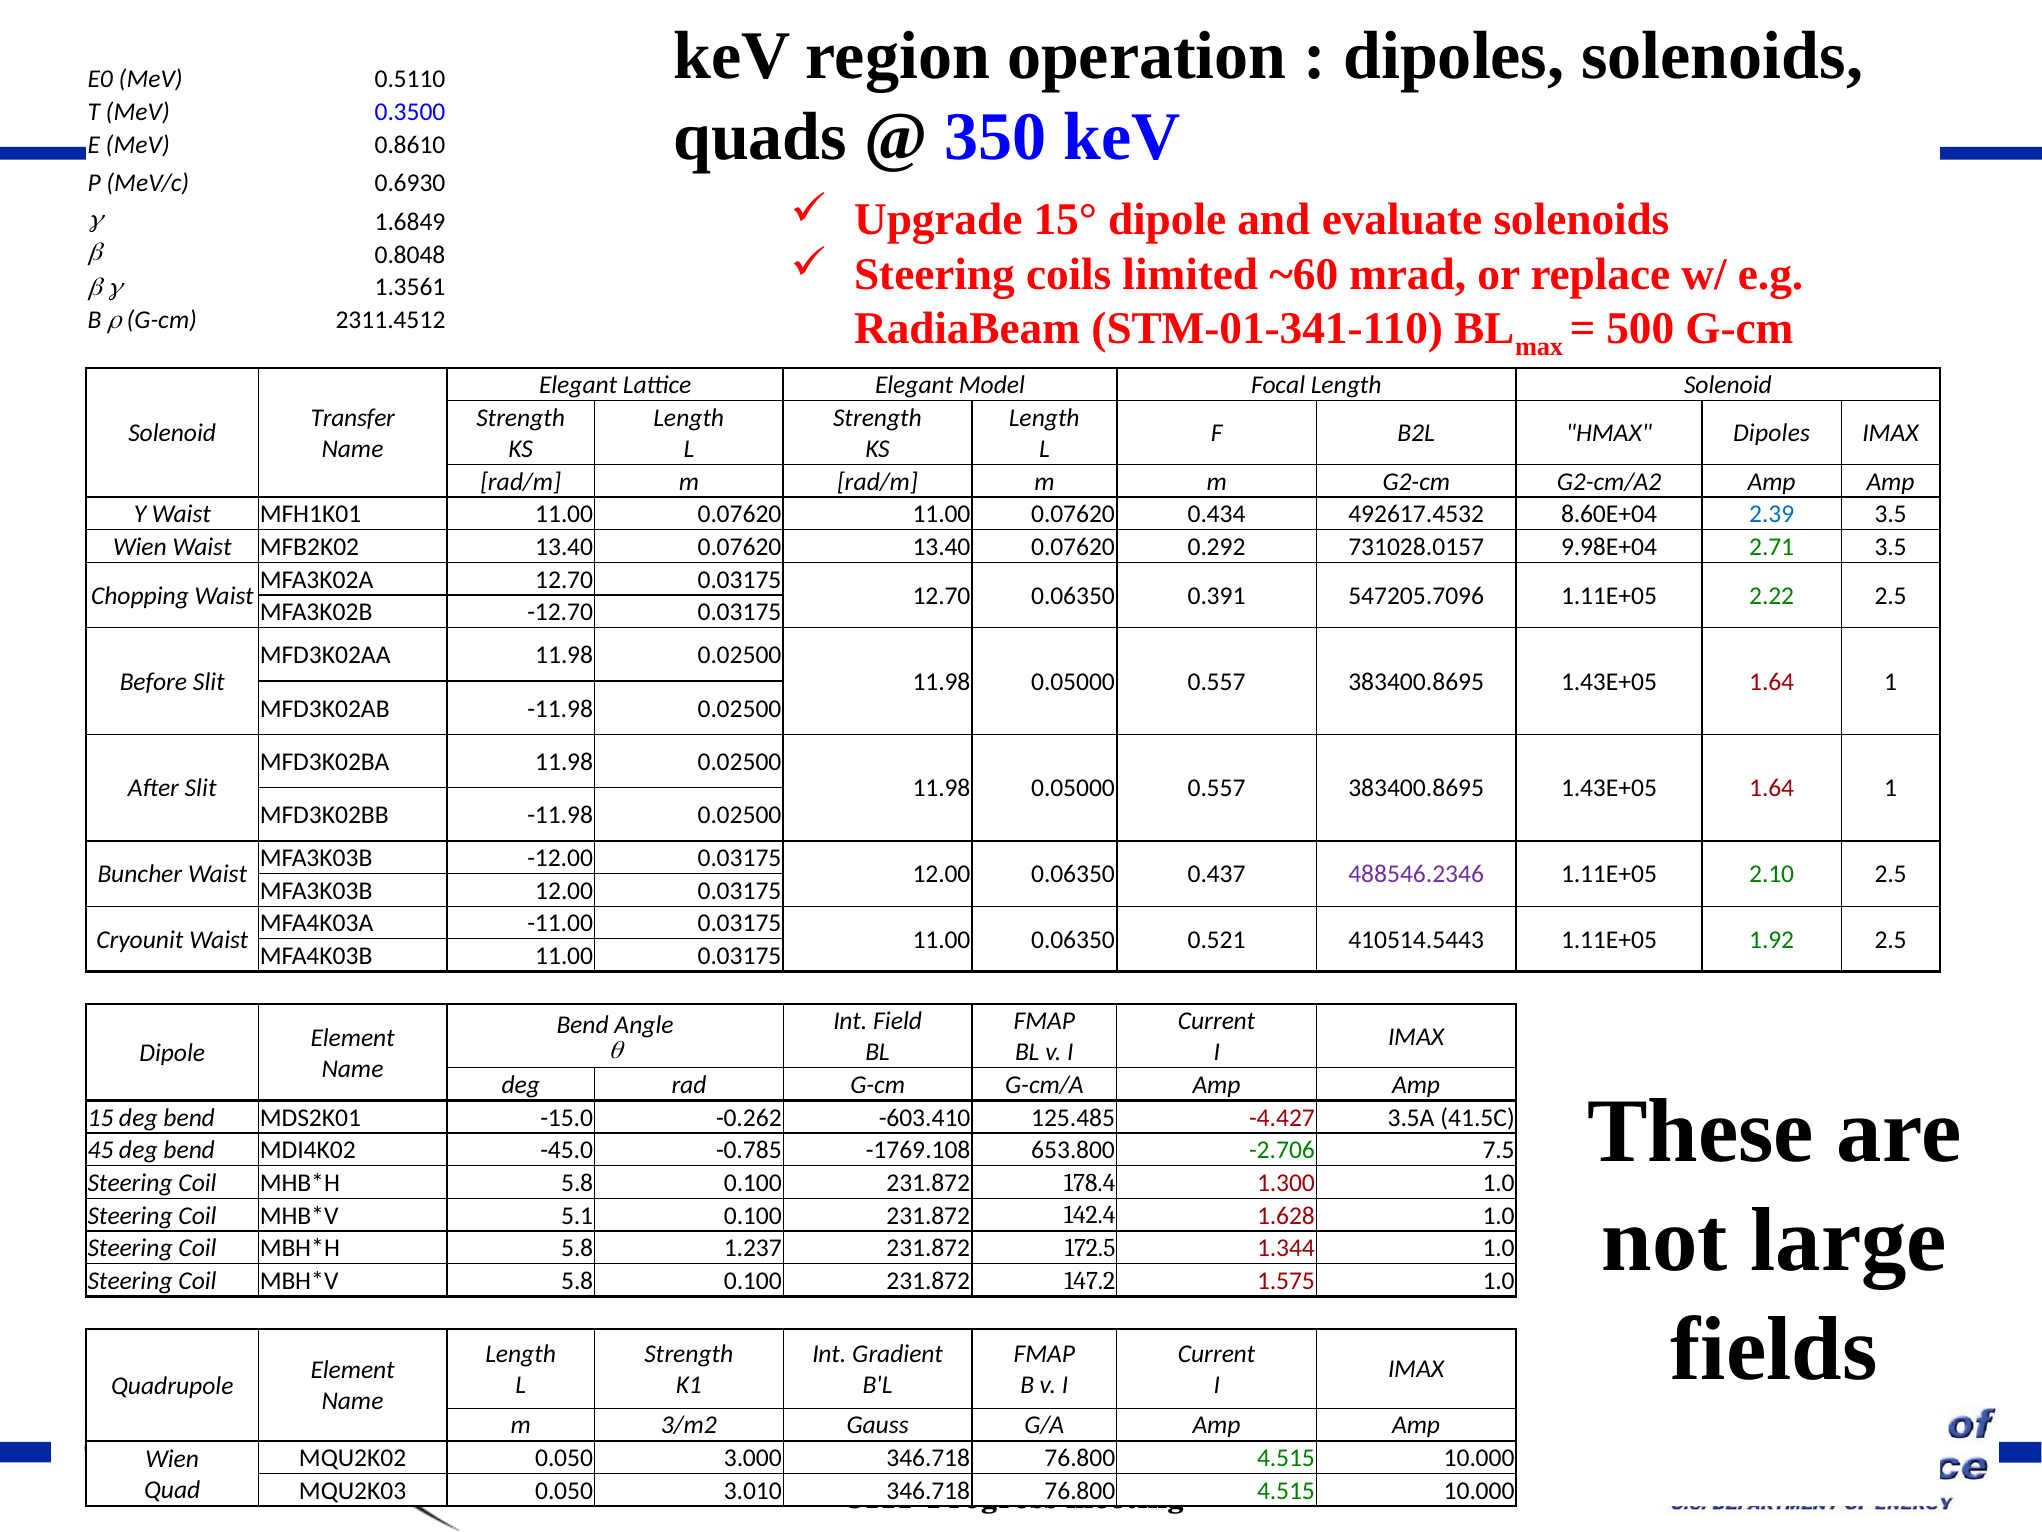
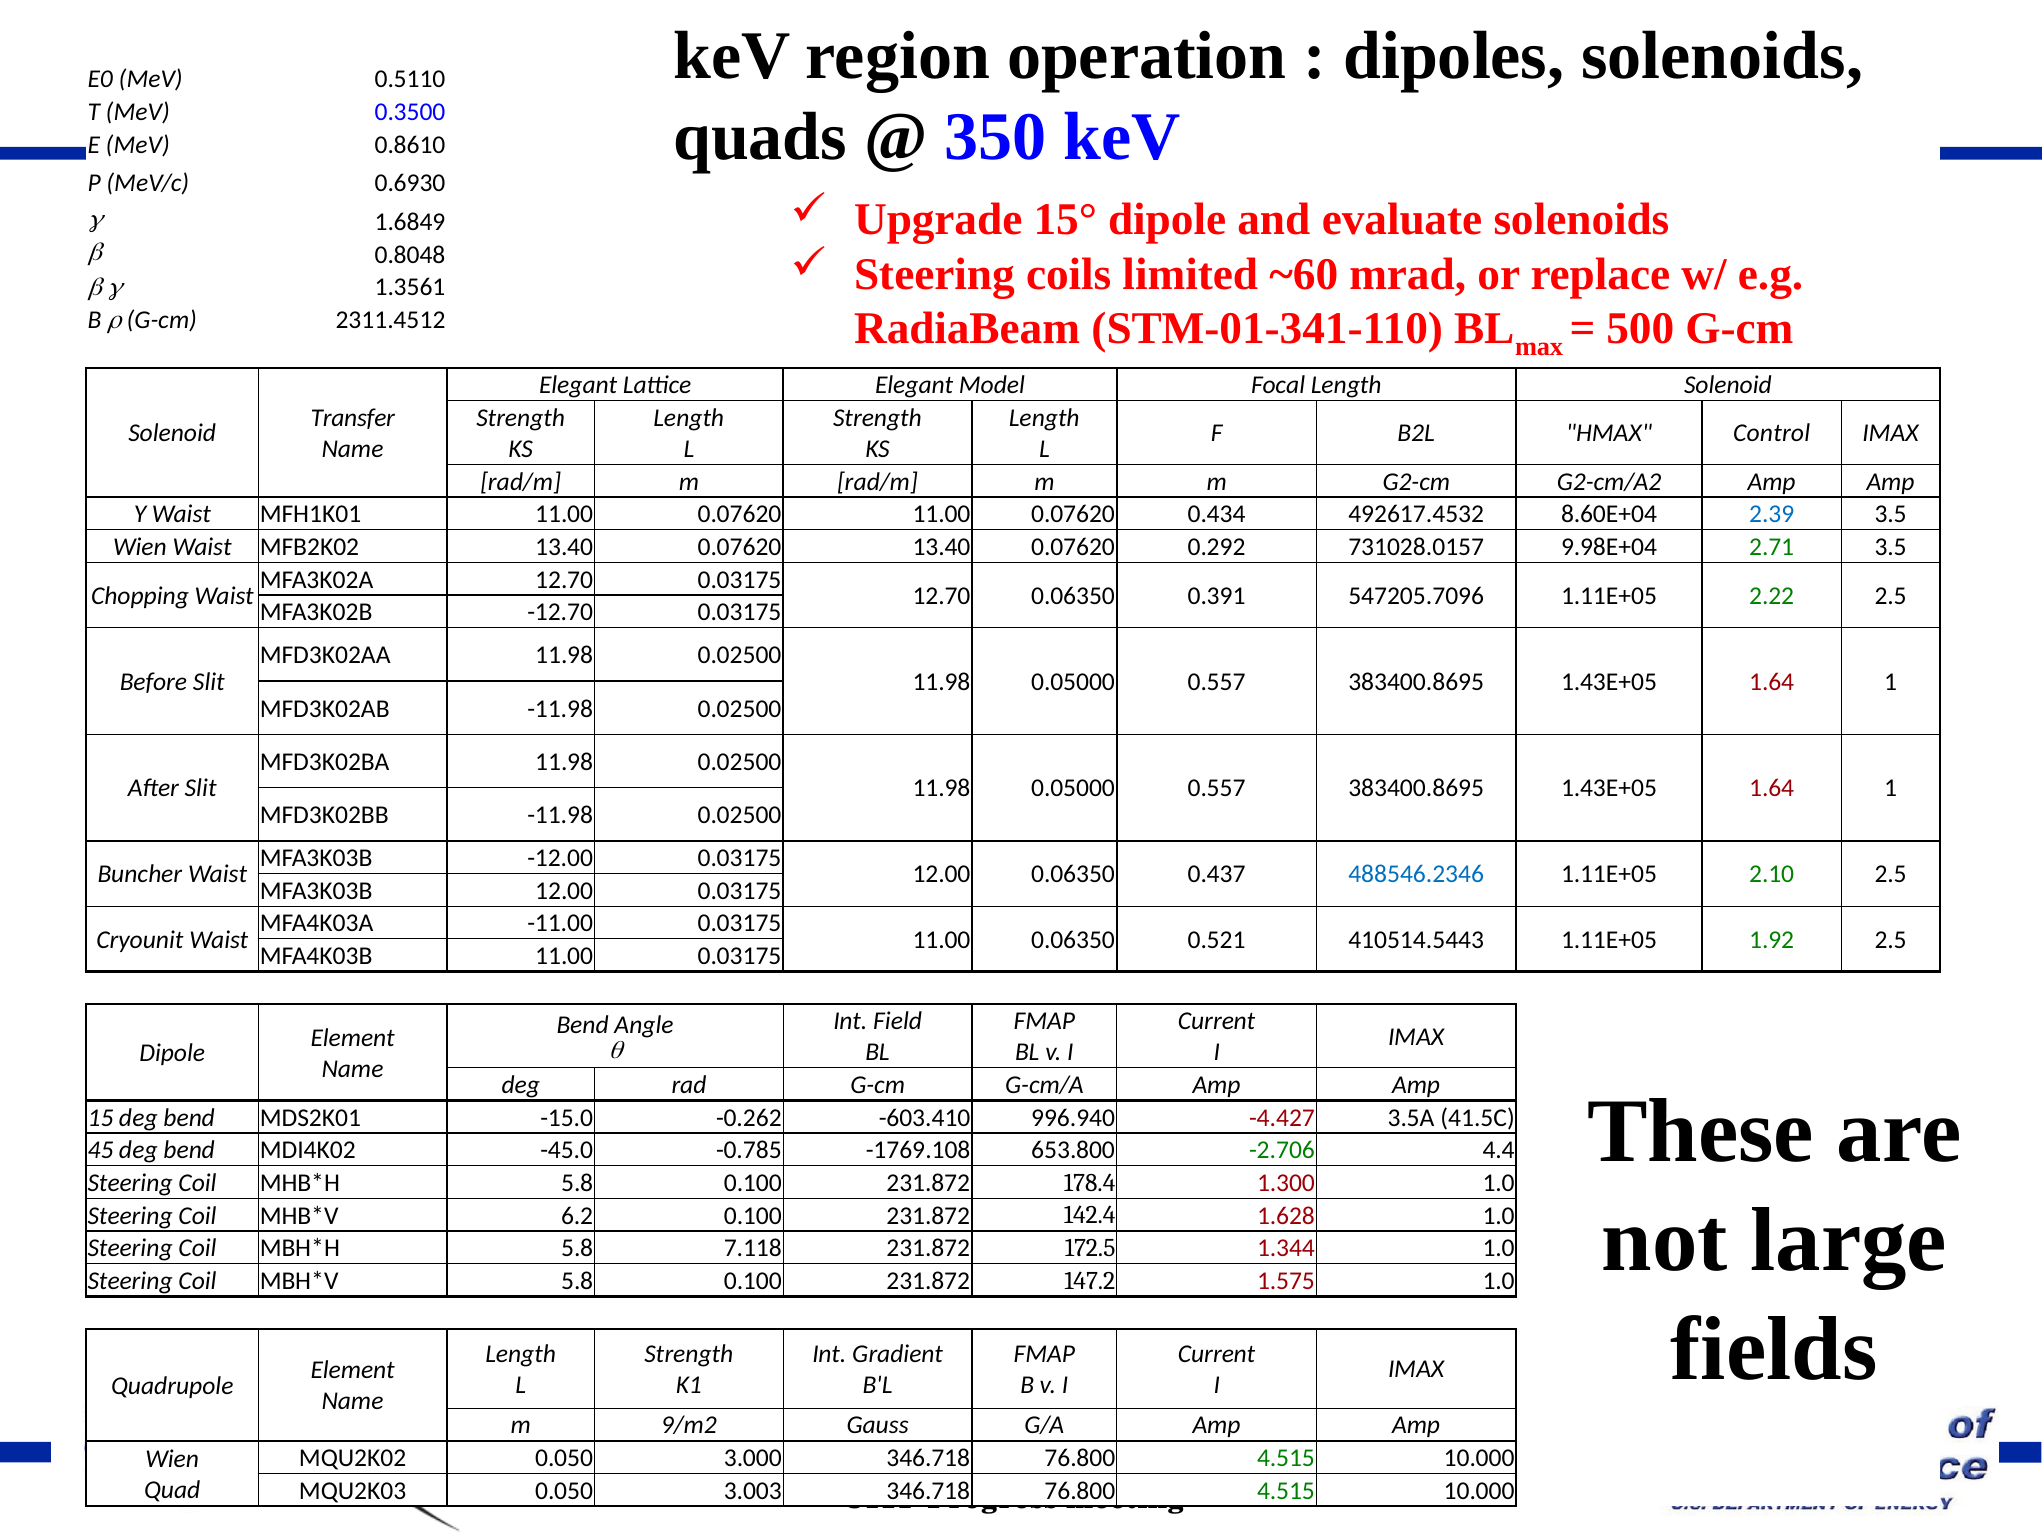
HMAX Dipoles: Dipoles -> Control (1772, 433)
488546.2346 colour: purple -> blue (1416, 874)
125.485: 125.485 -> 996.940 (1073, 1117)
7.5: 7.5 -> 4.4 (1499, 1150)
5.1: 5.1 -> 6.2 (577, 1215)
1.237: 1.237 -> 7.118 (753, 1248)
3/m2: 3/m2 -> 9/m2 (689, 1425)
3.010: 3.010 -> 3.003 (753, 1490)
